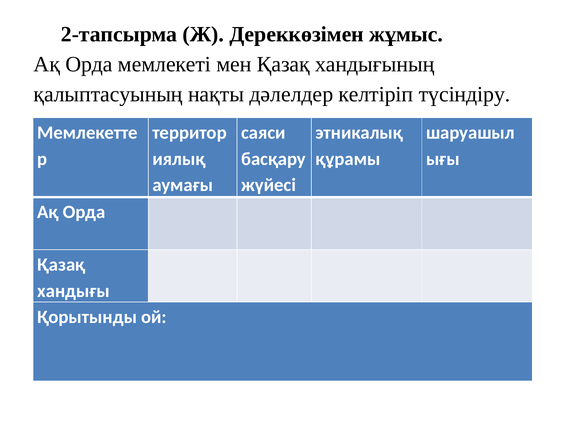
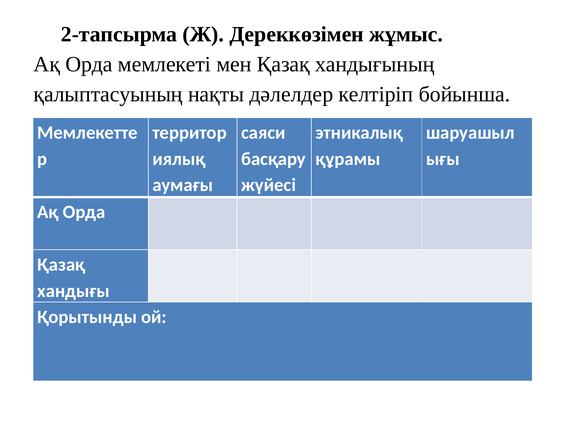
түсіндіру: түсіндіру -> бойынша (465, 94)
